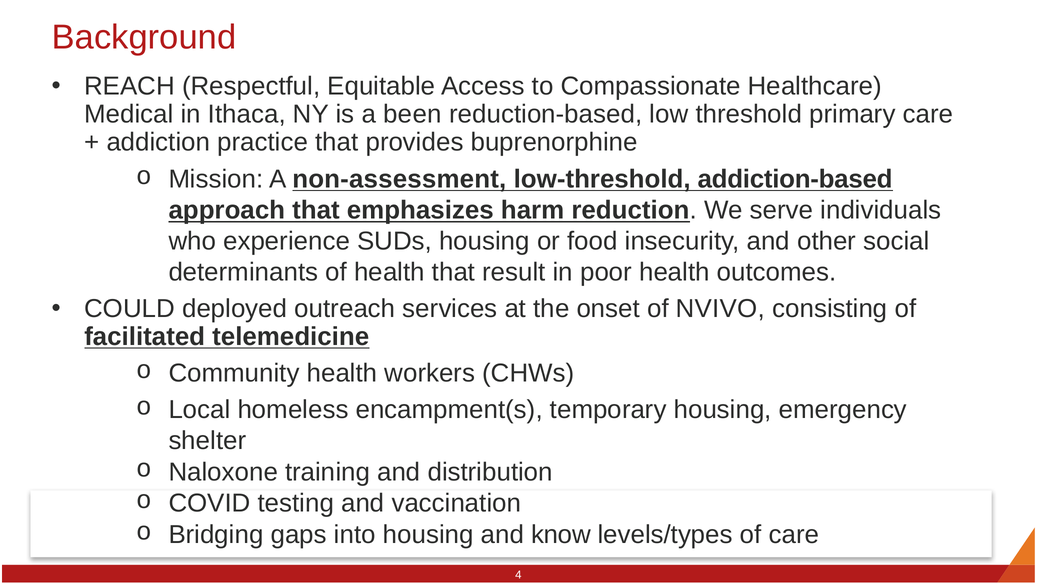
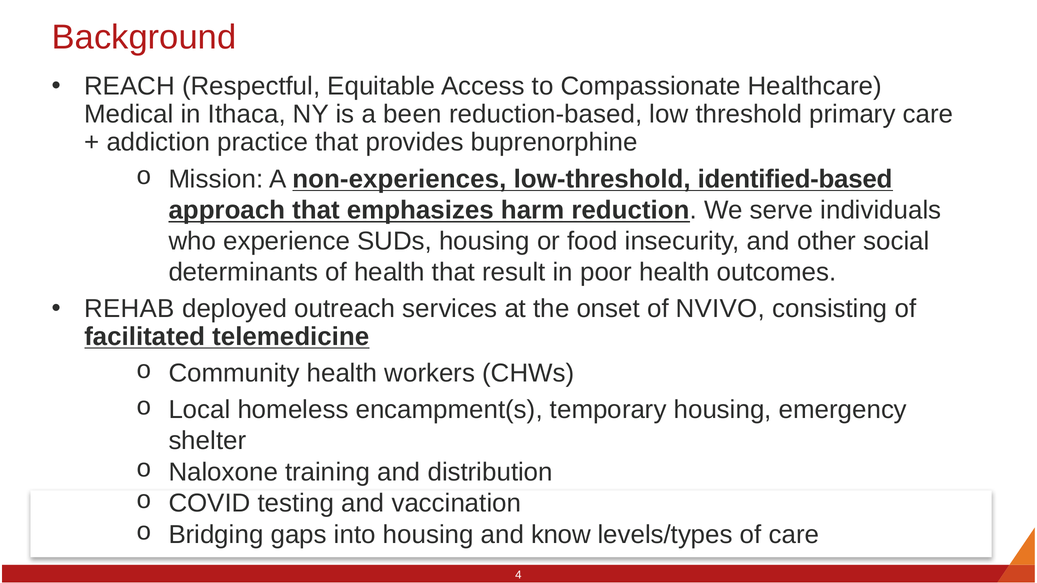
non-assessment: non-assessment -> non-experiences (399, 179)
addiction-based: addiction-based -> identified-based (795, 179)
COULD: COULD -> REHAB (129, 309)
